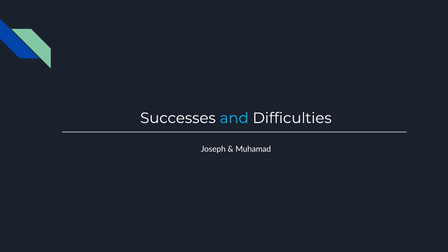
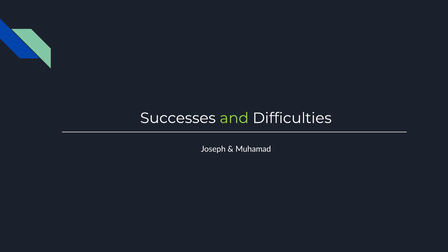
and colour: light blue -> light green (234, 118)
